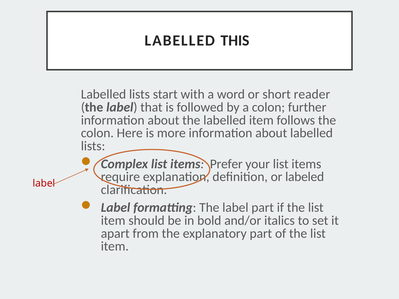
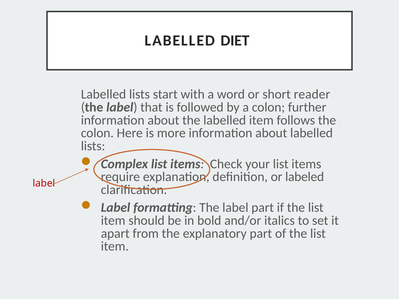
THIS: THIS -> DIET (235, 41)
Prefer: Prefer -> Check (226, 164)
